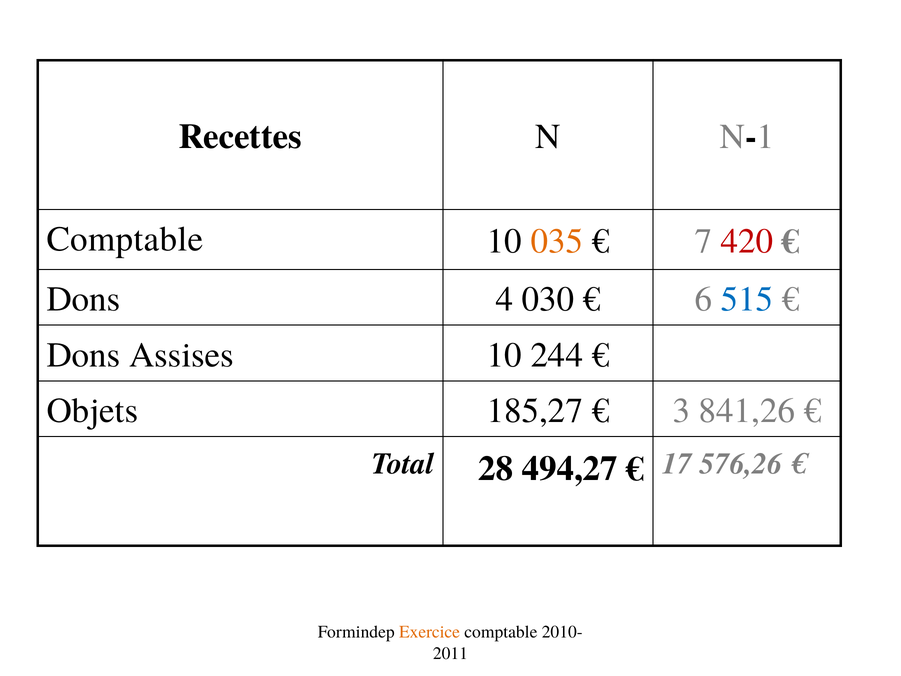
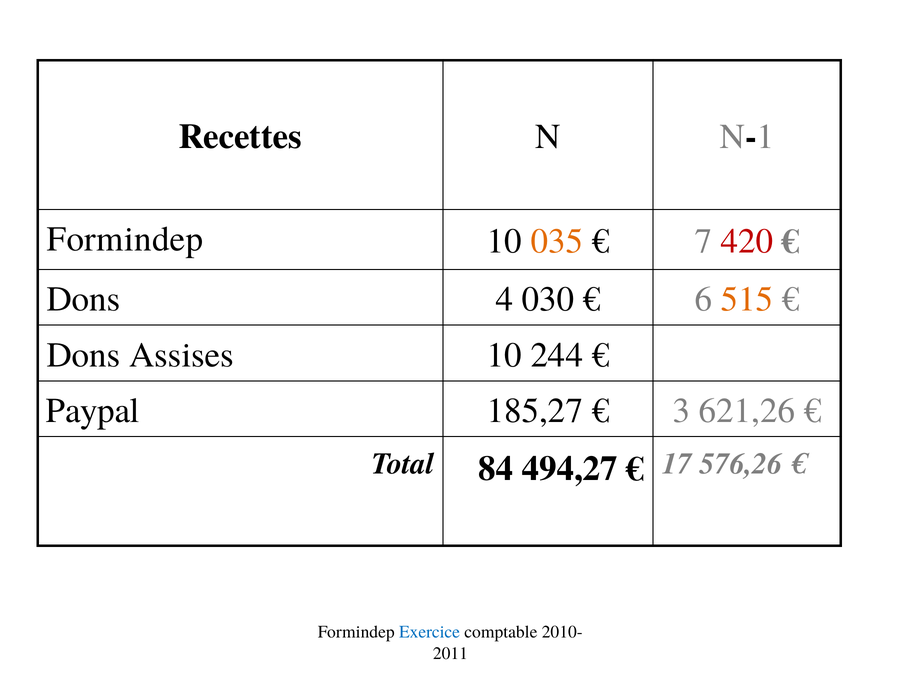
Comptable: Comptable -> Formindep (125, 239)
515 colour: blue -> orange (747, 299)
Objets: Objets -> Paypal (93, 411)
841,26: 841,26 -> 621,26 (747, 411)
28: 28 -> 84 (496, 468)
Exercice colour: orange -> blue (430, 632)
